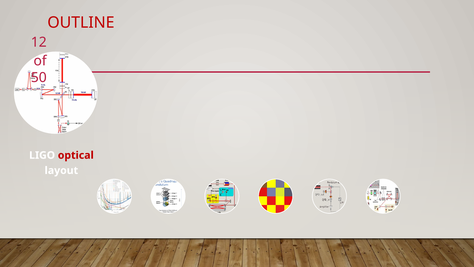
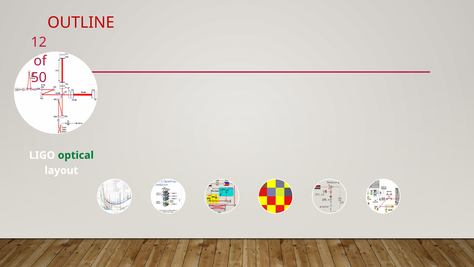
optical colour: red -> green (76, 155)
